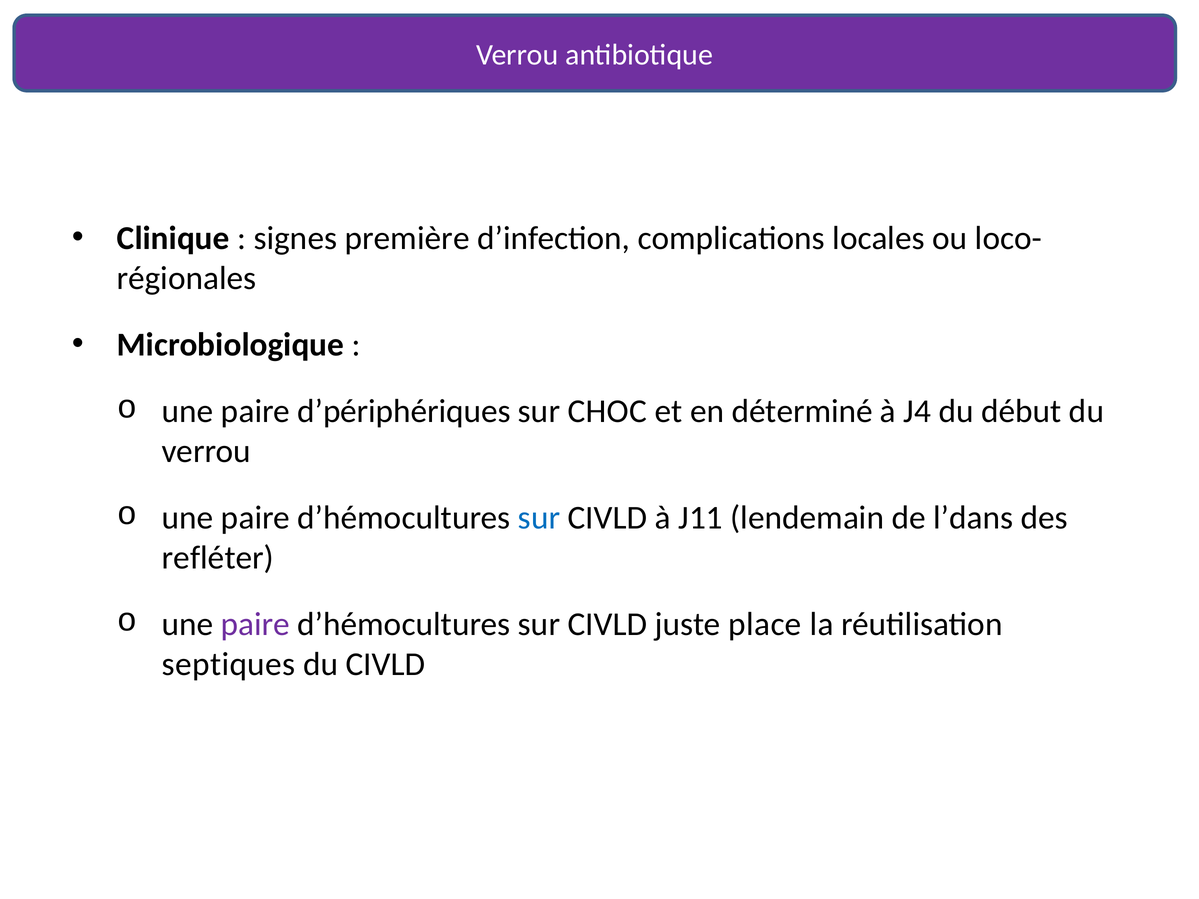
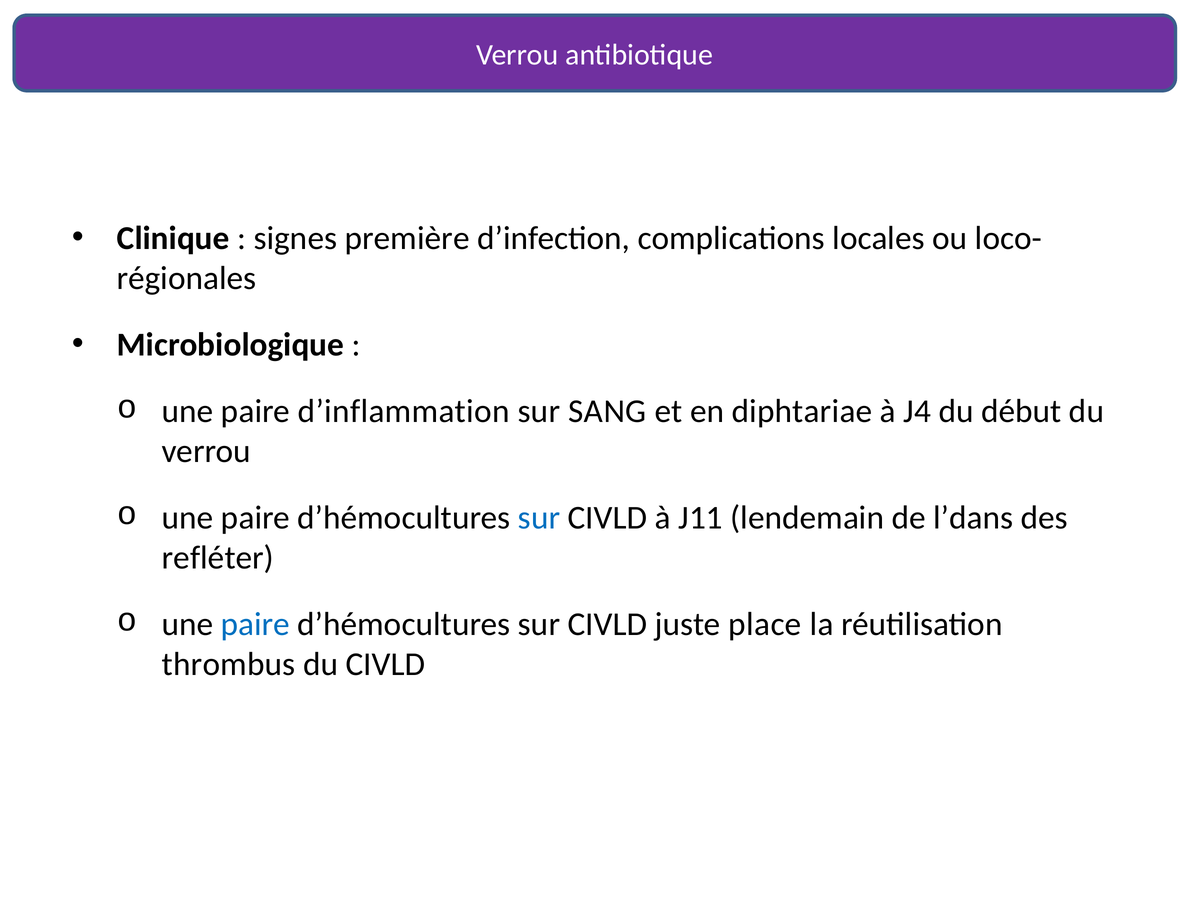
d’périphériques: d’périphériques -> d’inflammation (404, 411)
CHOC: CHOC -> SANG (607, 411)
déterminé: déterminé -> diphtariae (802, 411)
paire colour: purple -> blue (255, 625)
septiques: septiques -> thrombus (229, 665)
